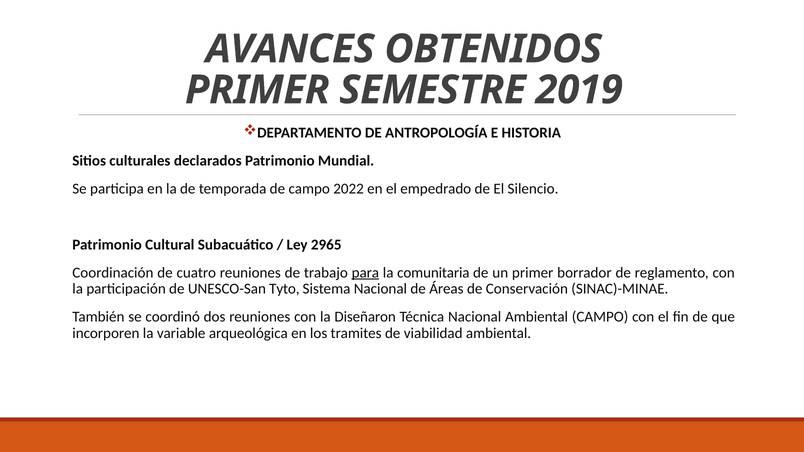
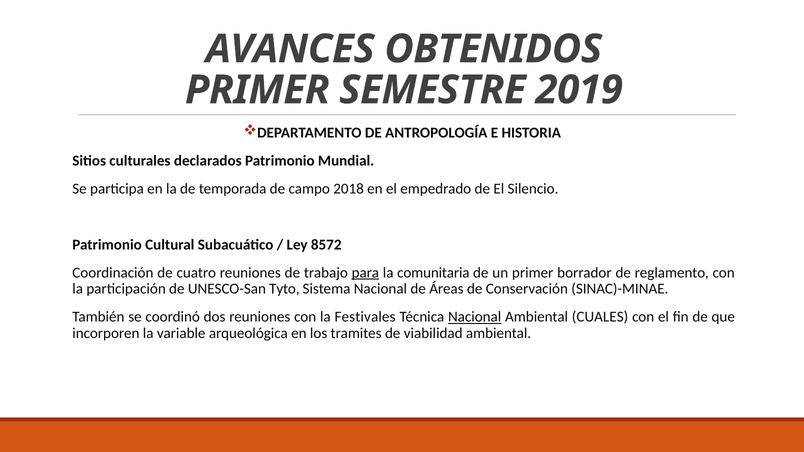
2022: 2022 -> 2018 (349, 189)
2965: 2965 -> 8572 (326, 245)
Diseñaron: Diseñaron -> Festivales (365, 317)
Nacional underline: none -> present (475, 317)
Ambiental CAMPO: CAMPO -> CUALES (600, 317)
